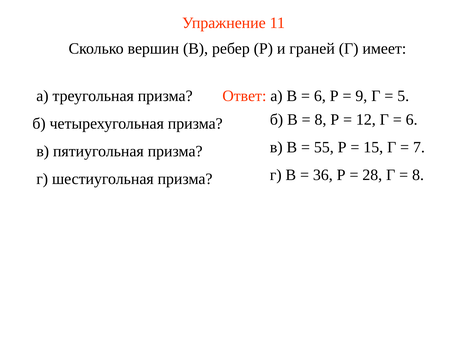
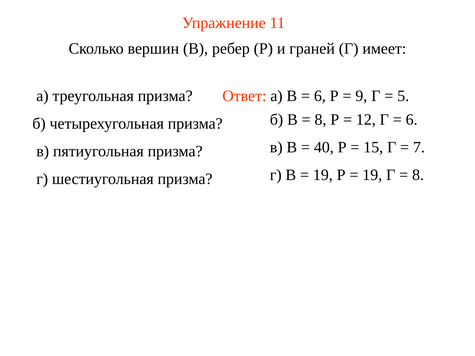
55: 55 -> 40 (324, 148)
36: 36 -> 19 (323, 175)
28: 28 -> 19 (372, 175)
